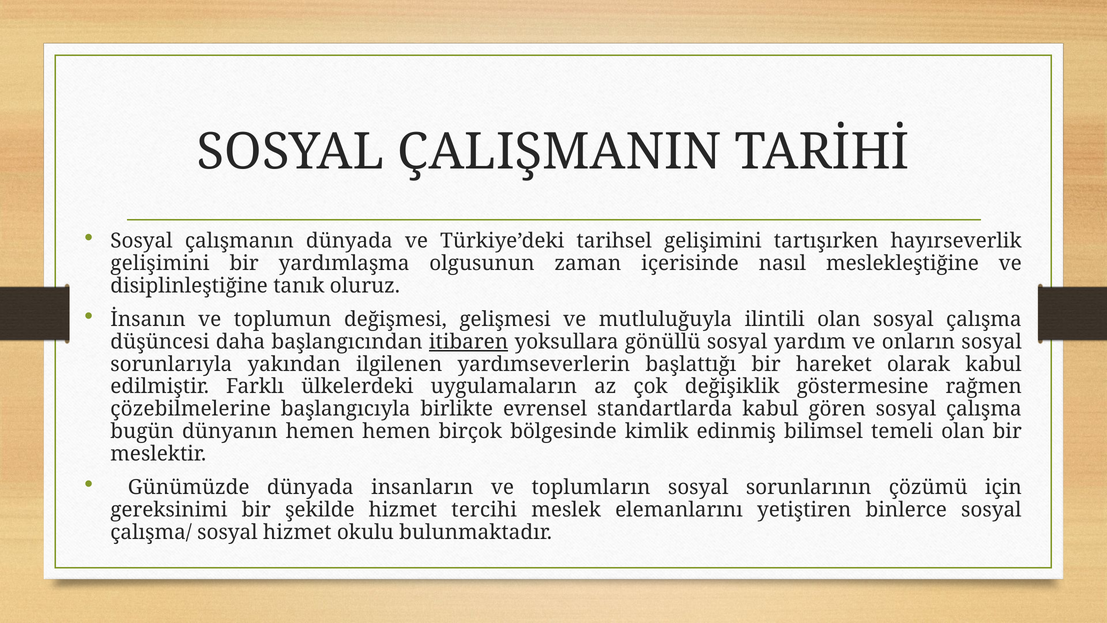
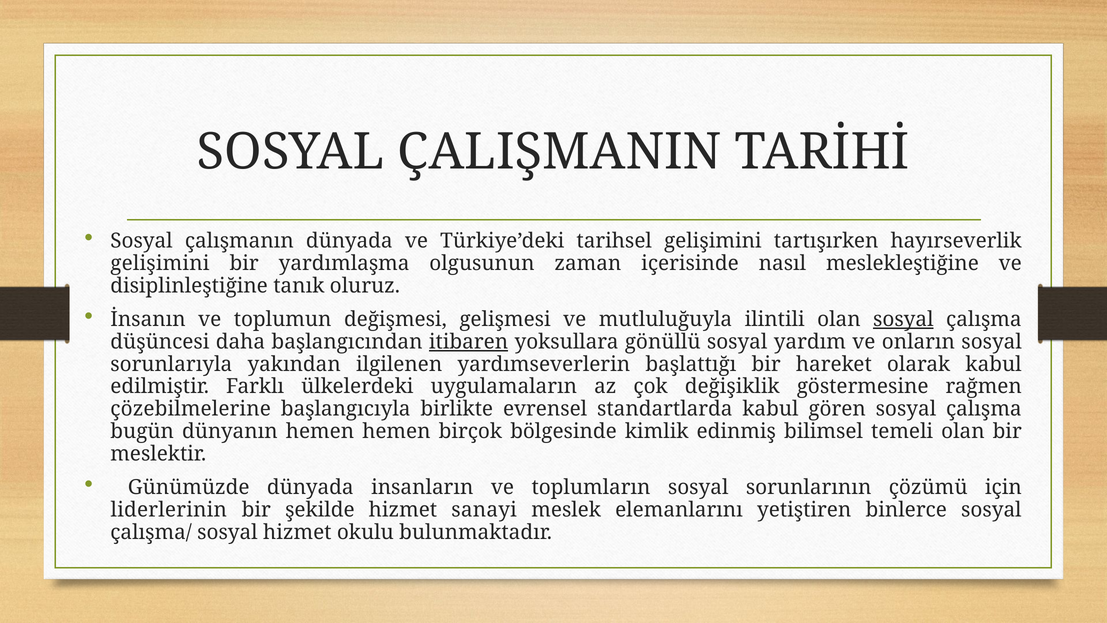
sosyal underline: none -> present (903, 319)
gereksinimi: gereksinimi -> liderlerinin (169, 510)
tercihi: tercihi -> sanayi (484, 510)
